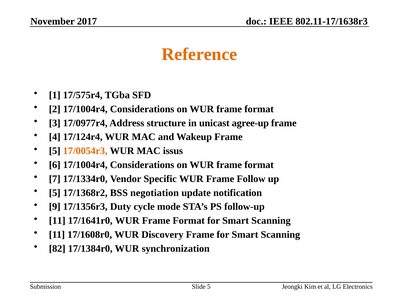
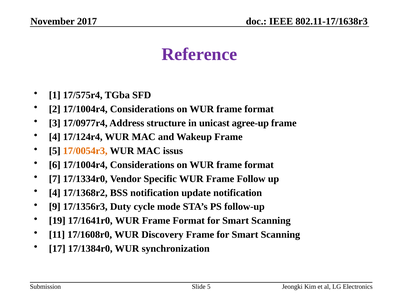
Reference colour: orange -> purple (199, 54)
5: 5 -> 4 (55, 193)
BSS negotiation: negotiation -> notification (155, 193)
11: 11 -> 19 (57, 221)
82: 82 -> 17 (57, 249)
